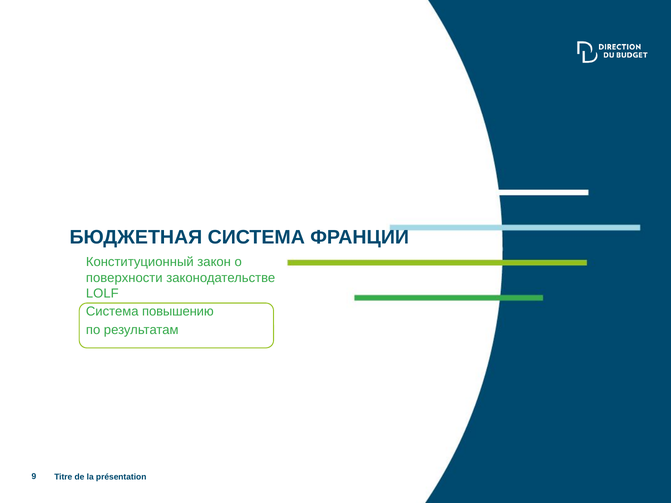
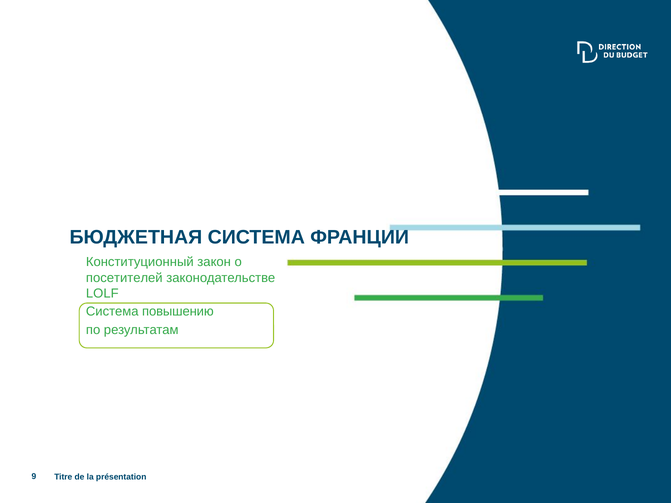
поверхности: поверхности -> посетителей (124, 278)
